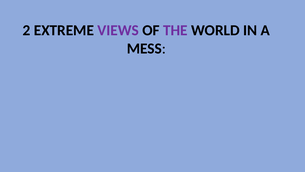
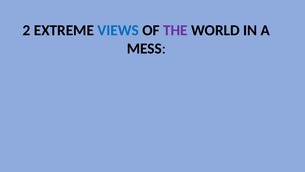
VIEWS colour: purple -> blue (118, 30)
